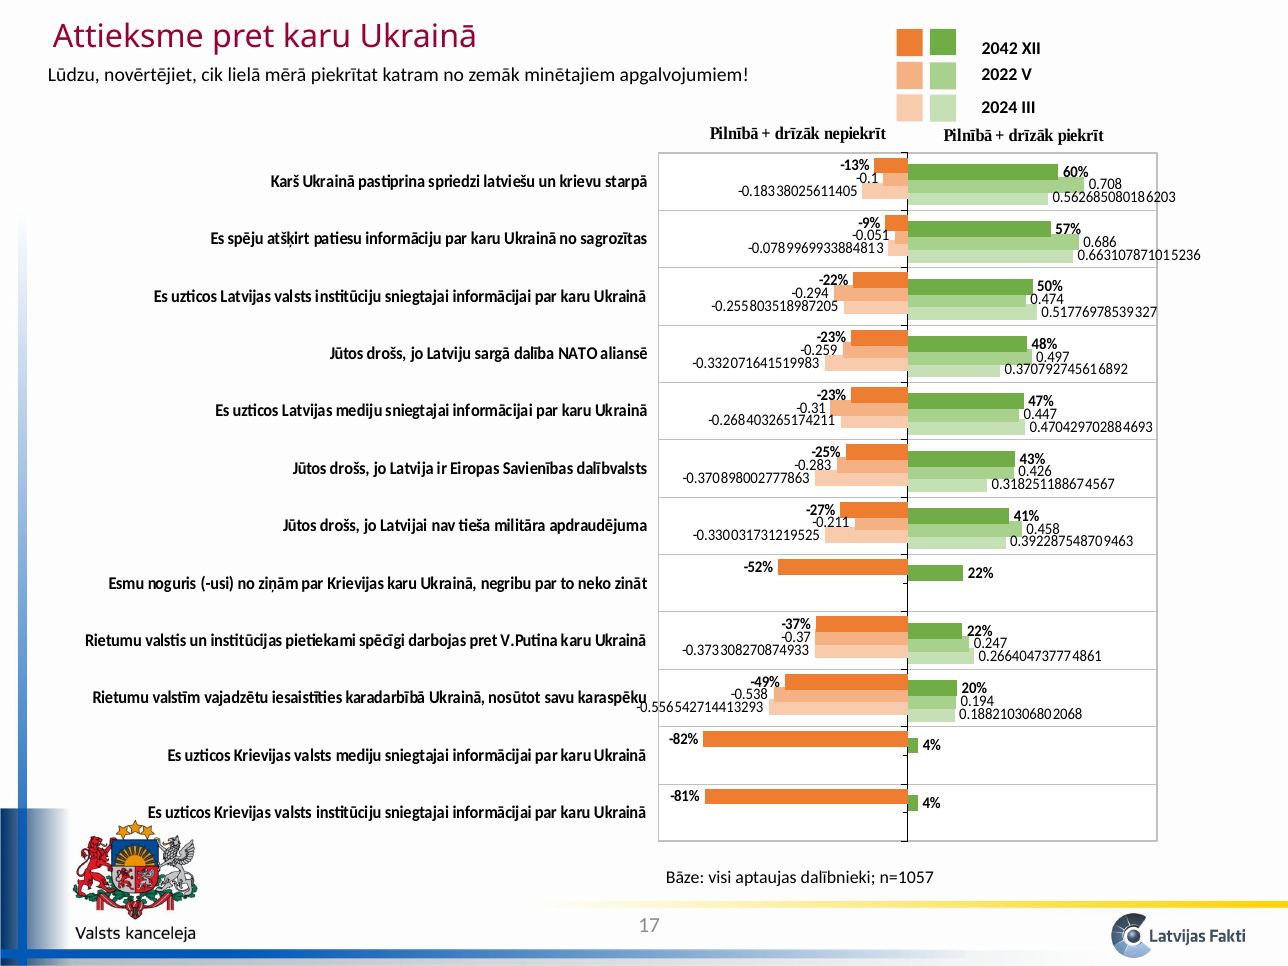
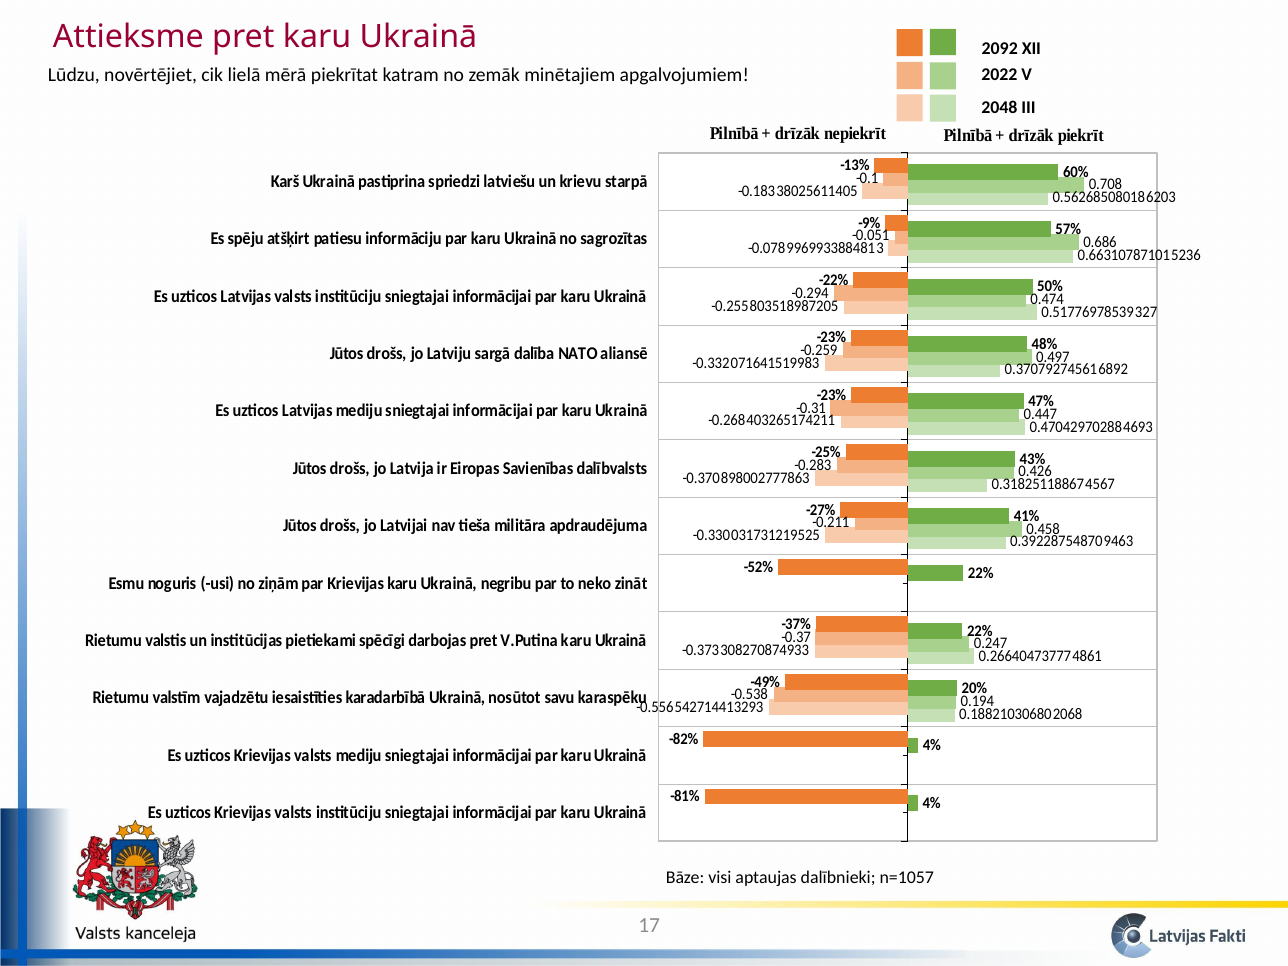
2042: 2042 -> 2092 (1000, 48)
2024: 2024 -> 2048 (999, 107)
